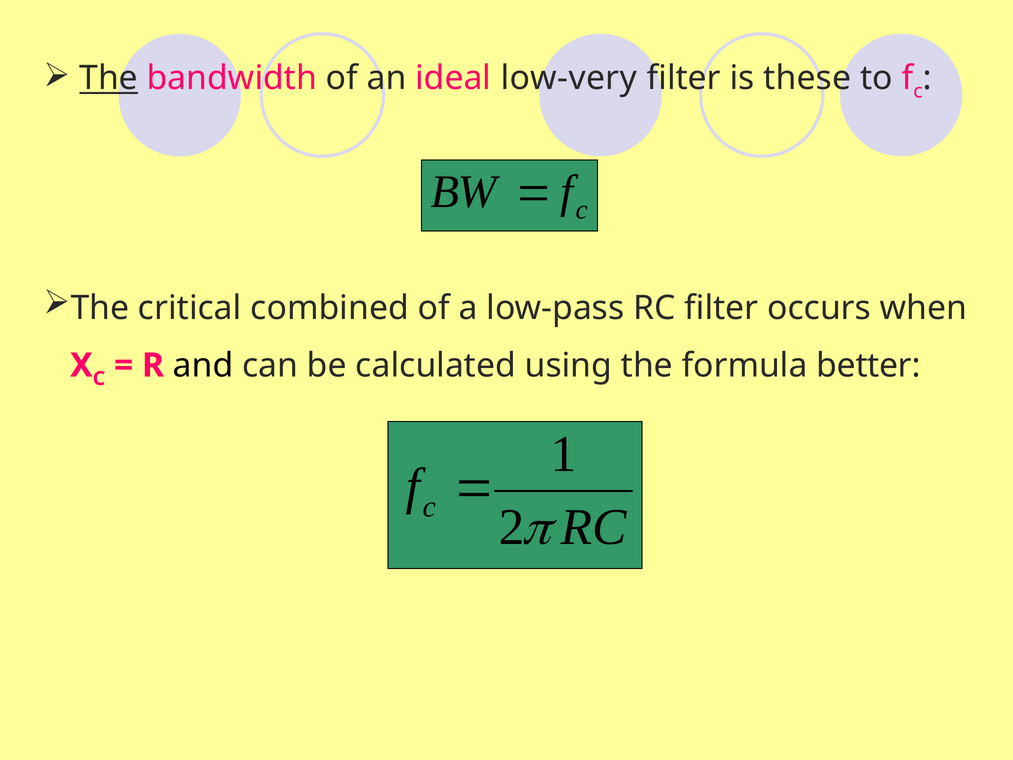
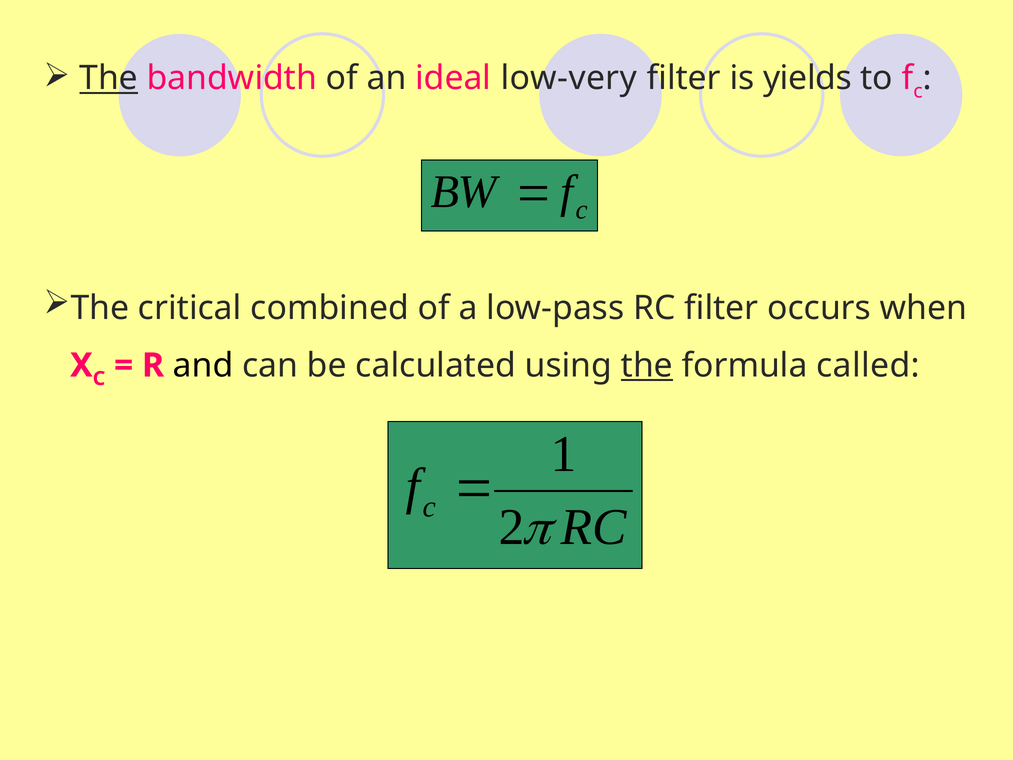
these: these -> yields (808, 78)
the underline: none -> present (647, 365)
better: better -> called (868, 365)
